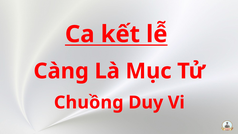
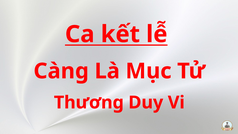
Chuồng: Chuồng -> Thương (89, 102)
